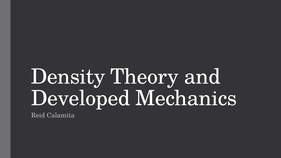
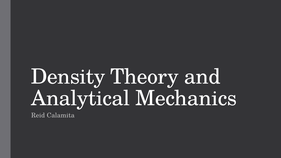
Developed: Developed -> Analytical (81, 98)
